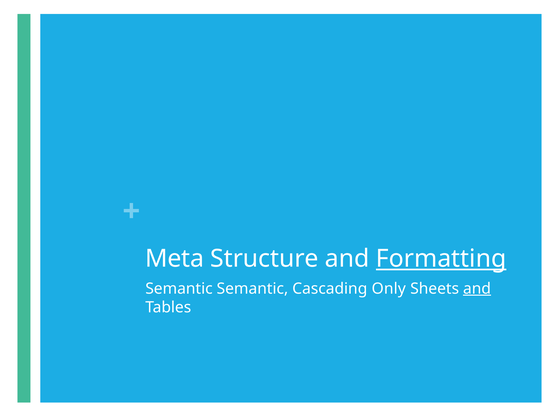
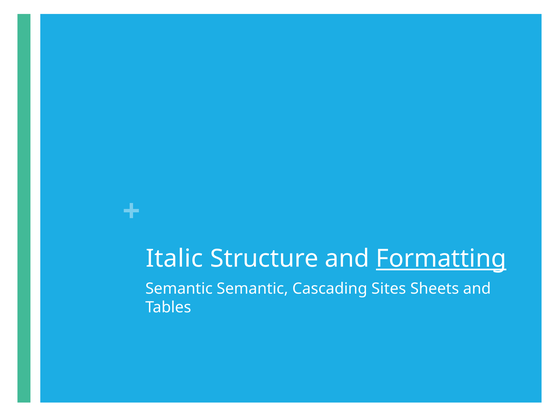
Meta: Meta -> Italic (174, 258)
Only: Only -> Sites (389, 288)
and underline: present -> none (477, 288)
